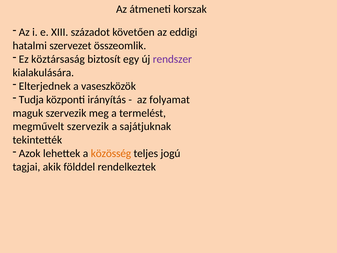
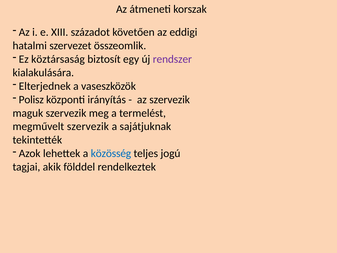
Tudja: Tudja -> Polisz (31, 99)
az folyamat: folyamat -> szervezik (170, 99)
közösség colour: orange -> blue (111, 153)
